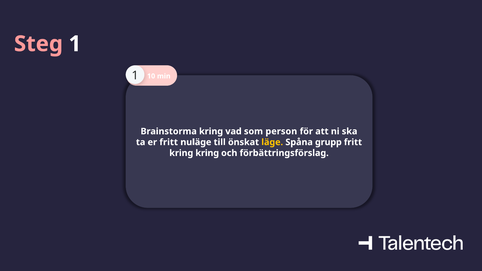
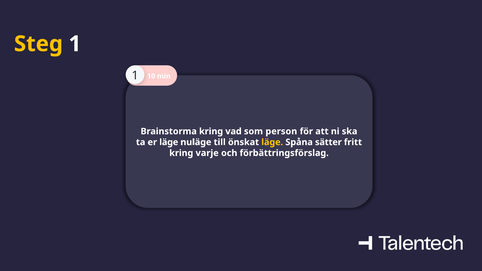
Steg colour: pink -> yellow (38, 44)
er fritt: fritt -> läge (169, 142)
grupp: grupp -> sätter (328, 142)
kring kring: kring -> varje (207, 153)
